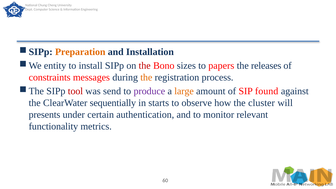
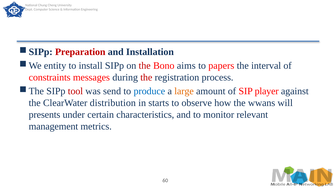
Preparation colour: orange -> red (80, 52)
sizes: sizes -> aims (186, 66)
releases: releases -> interval (266, 66)
the colour: orange -> red (146, 77)
produce colour: purple -> blue (149, 91)
found: found -> player (267, 91)
sequentially: sequentially -> distribution (113, 103)
cluster: cluster -> wwans (262, 103)
authentication: authentication -> characteristics (145, 115)
functionality: functionality -> management (53, 126)
